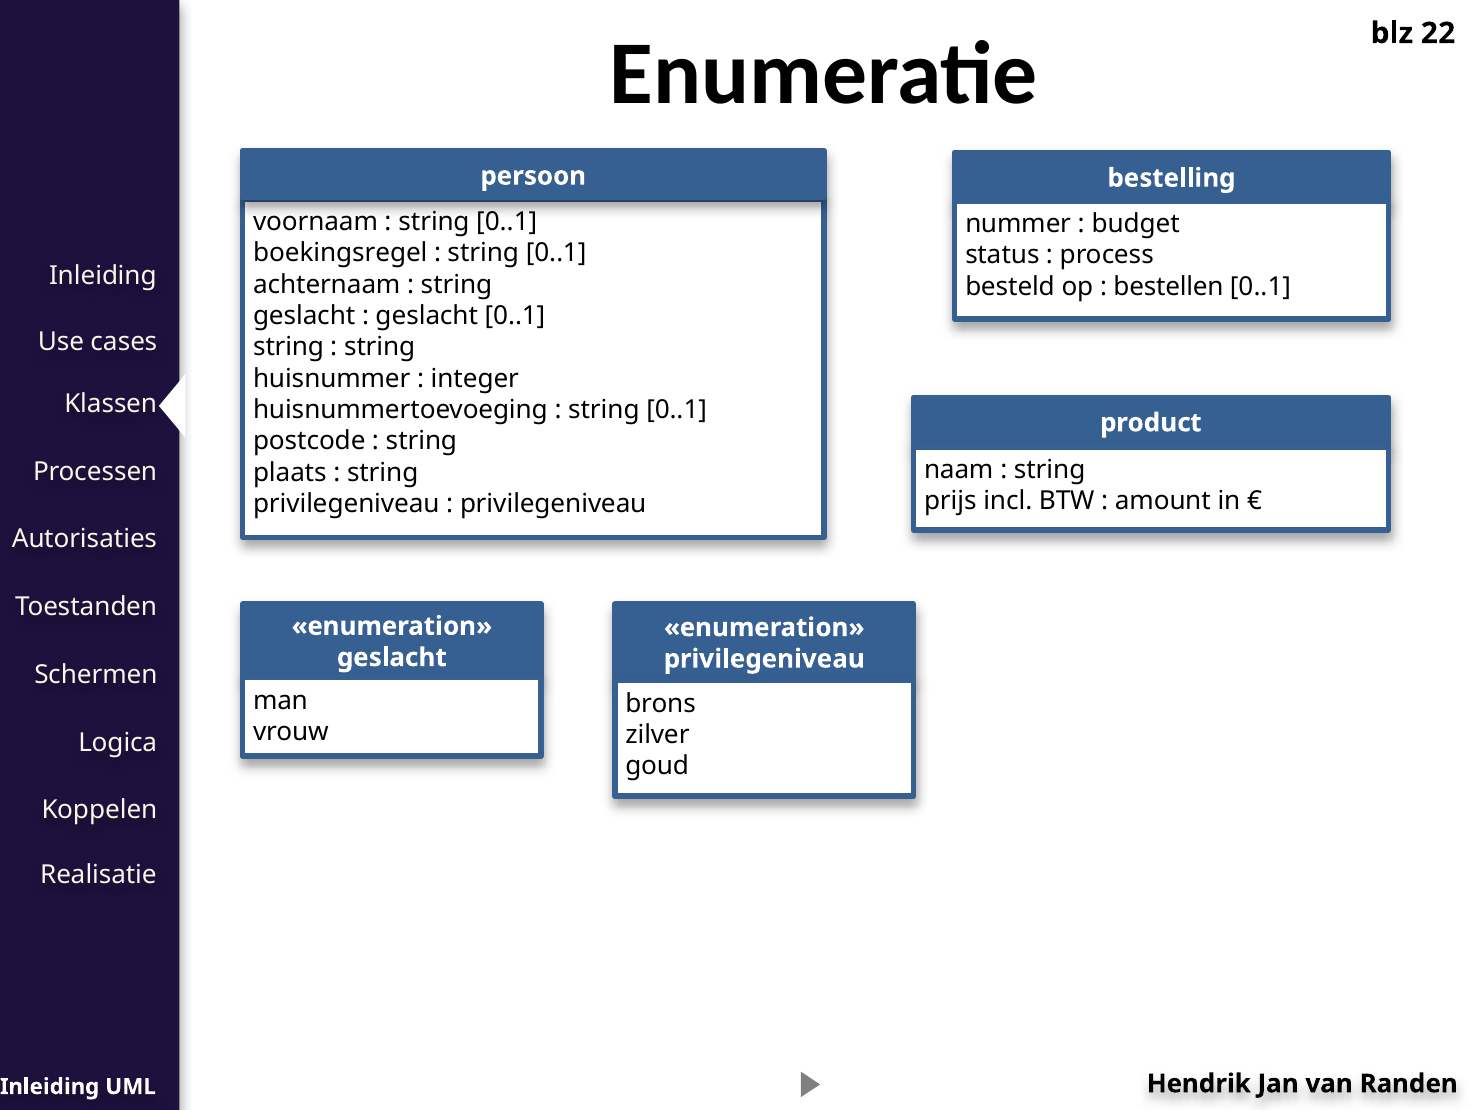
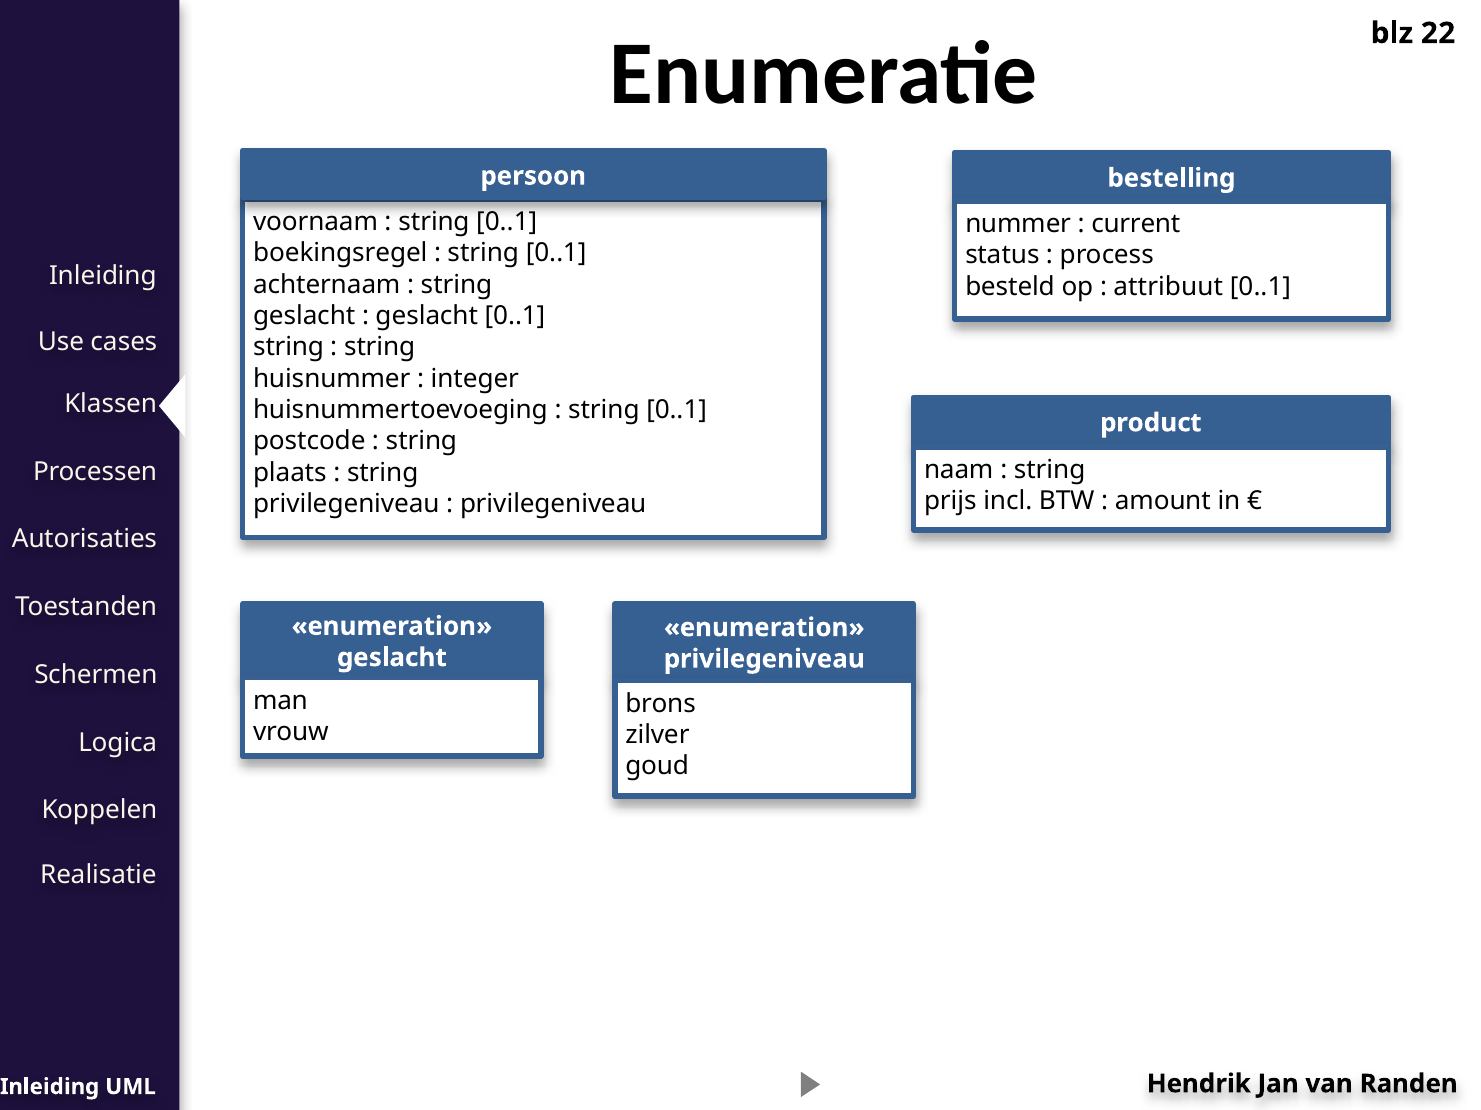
budget: budget -> current (1136, 224)
bestellen: bestellen -> attribuut (1168, 287)
